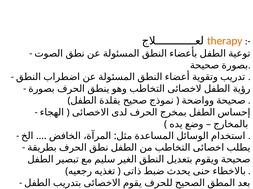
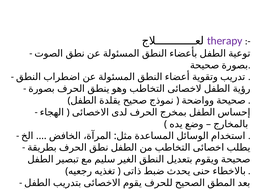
therapy colour: orange -> purple (225, 41)
